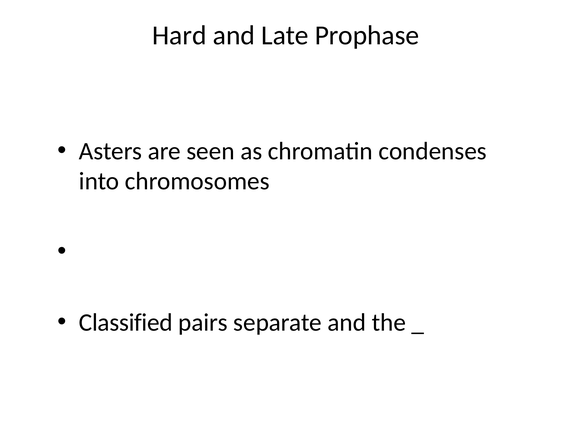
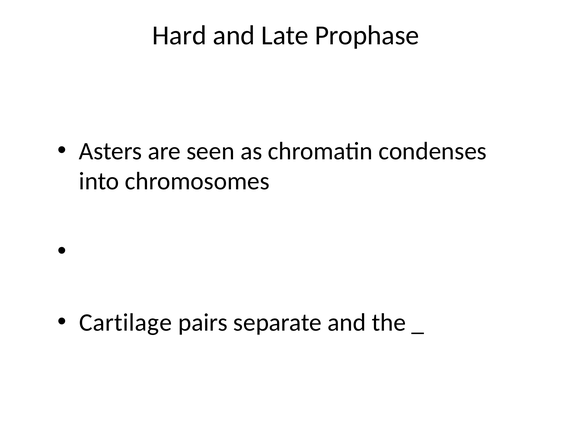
Classified: Classified -> Cartilage (126, 323)
